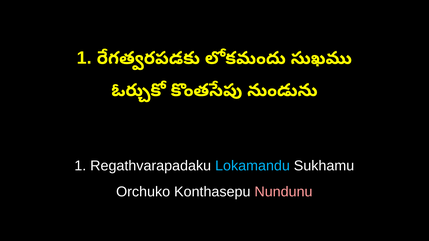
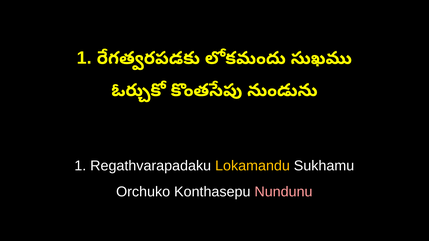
Lokamandu colour: light blue -> yellow (252, 166)
